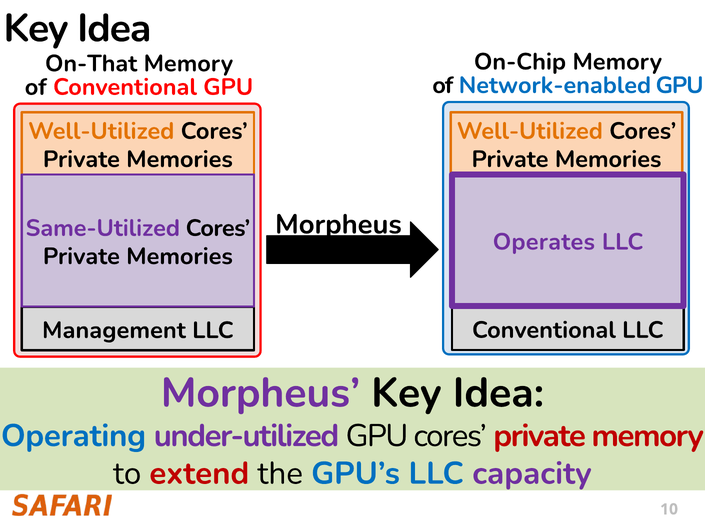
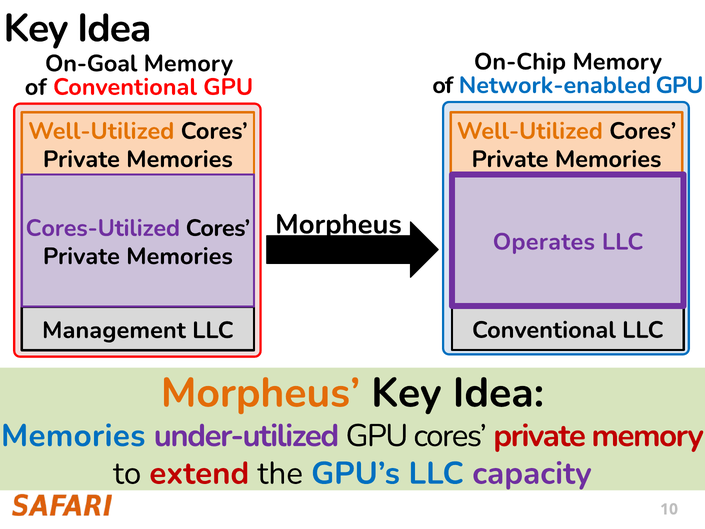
On-That: On-That -> On-Goal (91, 63)
Same-Utilized: Same-Utilized -> Cores-Utilized (103, 228)
Morpheus colour: purple -> orange (260, 393)
Operating: Operating -> Memories (73, 436)
